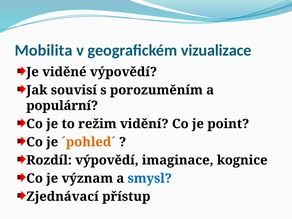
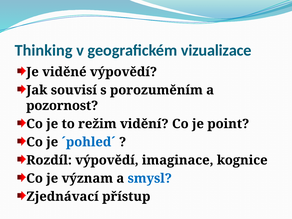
Mobilita: Mobilita -> Thinking (44, 50)
populární: populární -> pozornost (62, 106)
´pohled´ colour: orange -> blue (89, 142)
